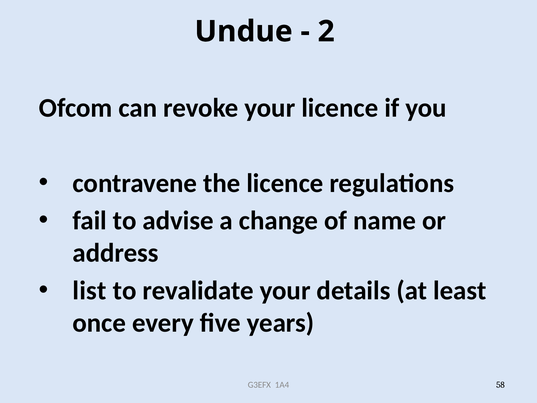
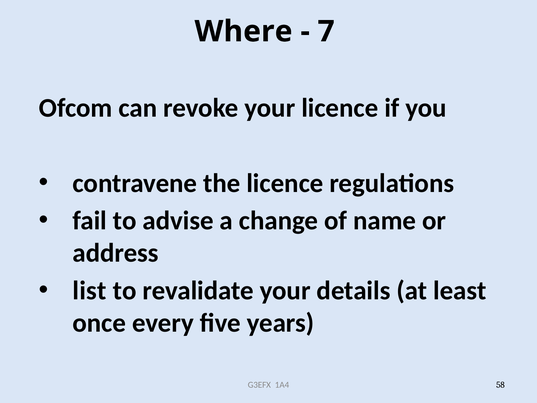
Undue: Undue -> Where (244, 31)
2: 2 -> 7 (326, 31)
